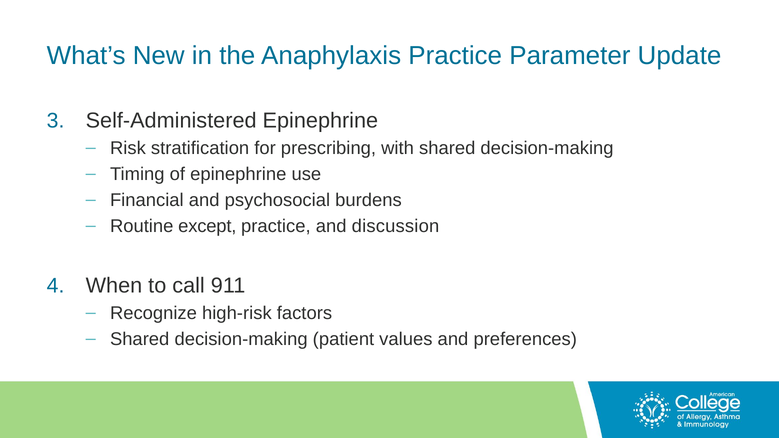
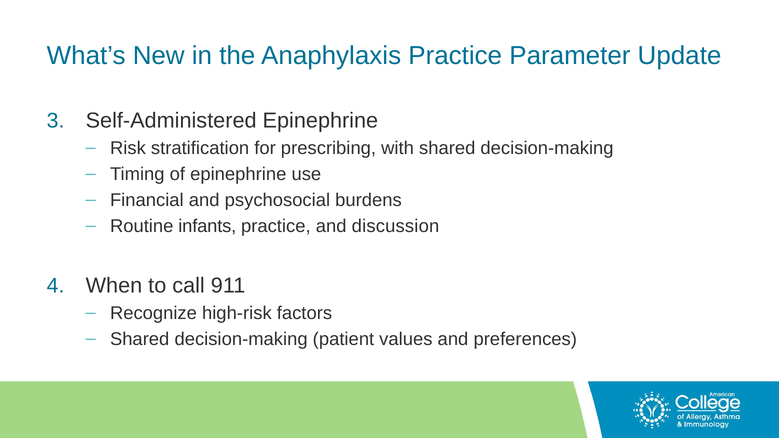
except: except -> infants (207, 226)
